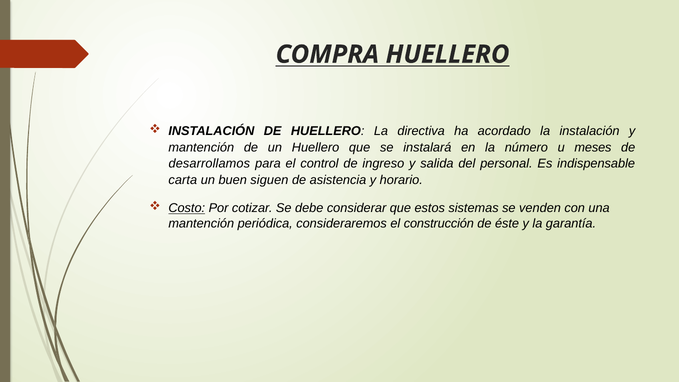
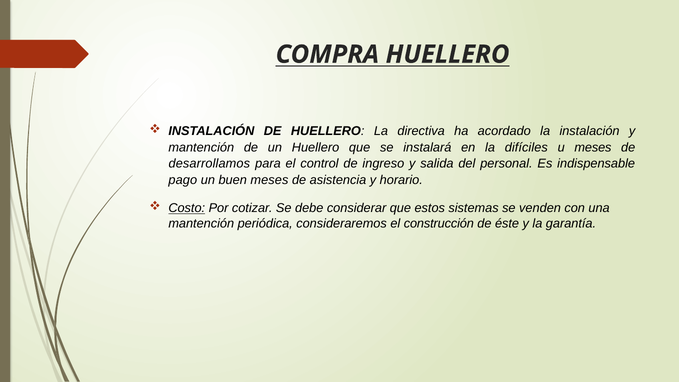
número: número -> difíciles (526, 147)
carta: carta -> pago (183, 180)
buen siguen: siguen -> meses (269, 180)
